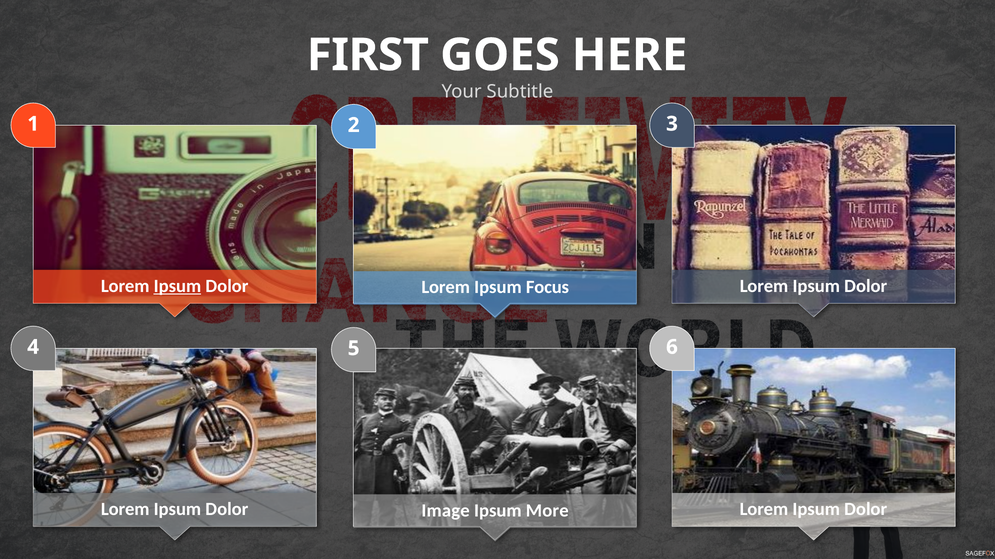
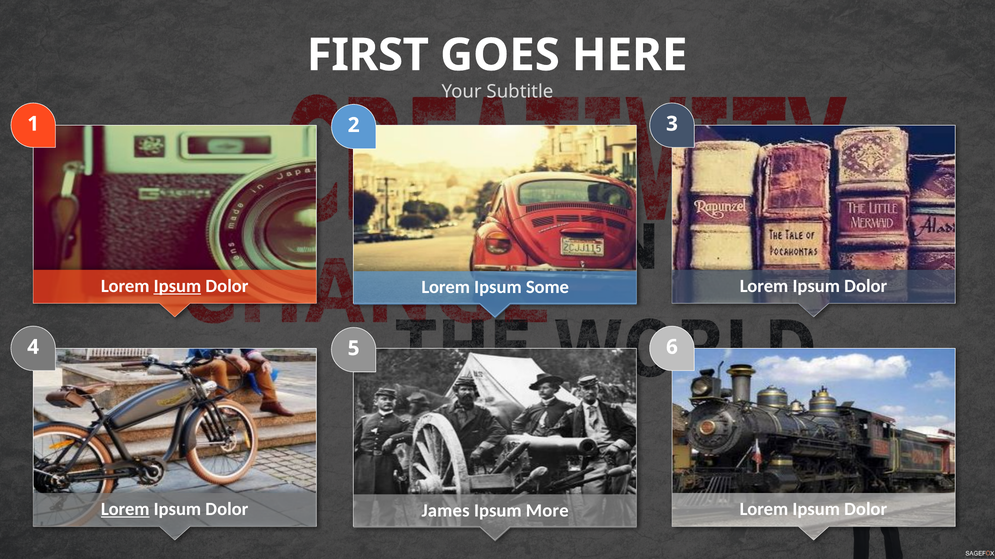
Focus: Focus -> Some (547, 288)
Lorem underline: none -> present (125, 510)
Image: Image -> James (446, 511)
